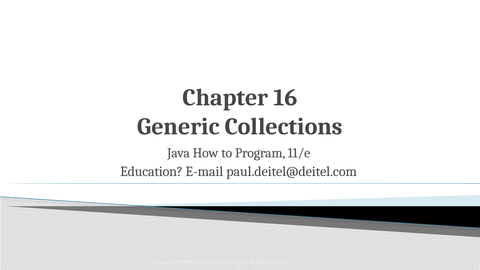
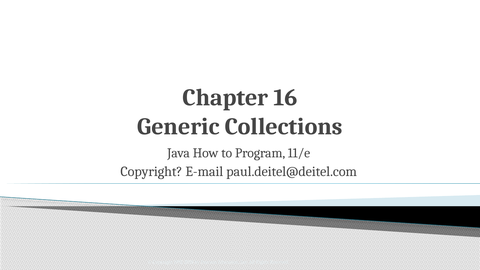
Education: Education -> Copyright (151, 172)
